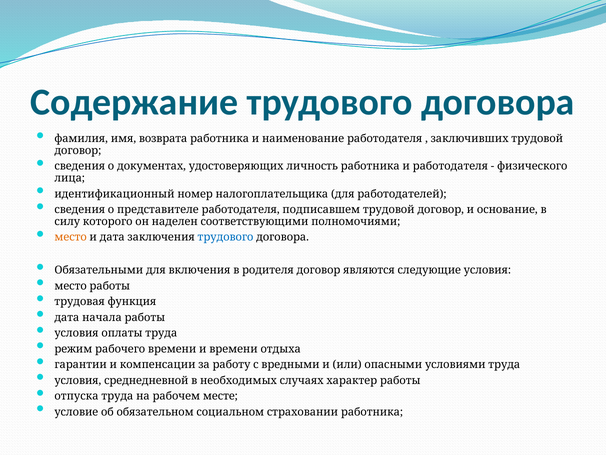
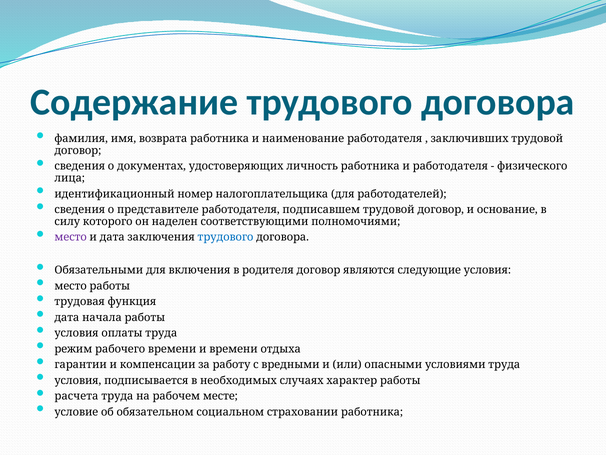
место colour: orange -> purple (71, 237)
среднедневной: среднедневной -> подписывается (146, 380)
отпуска: отпуска -> расчета (76, 396)
